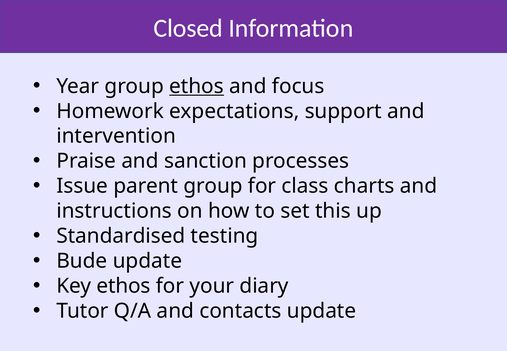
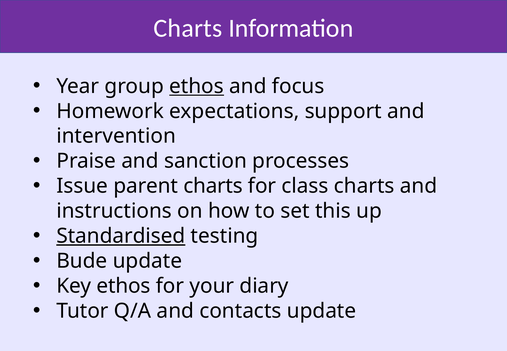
Closed: Closed -> Charts (188, 28)
parent group: group -> charts (213, 186)
Standardised underline: none -> present (121, 236)
